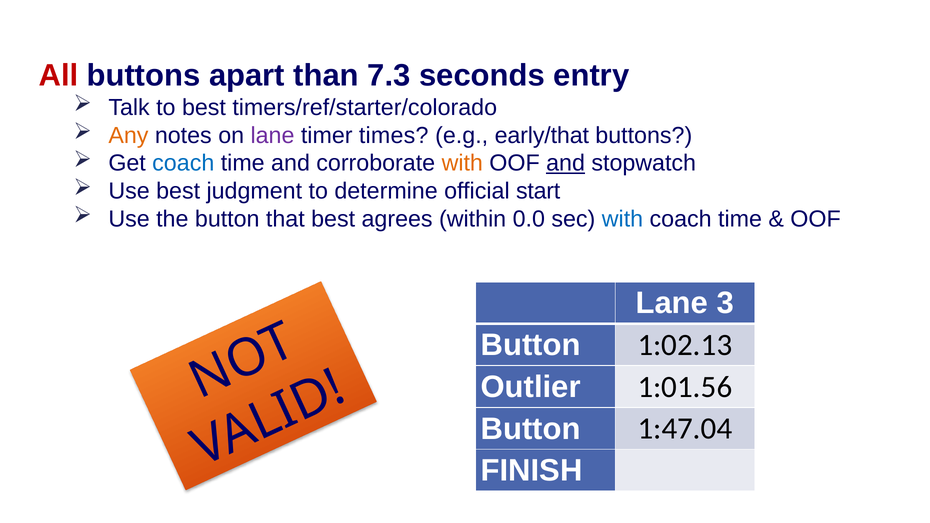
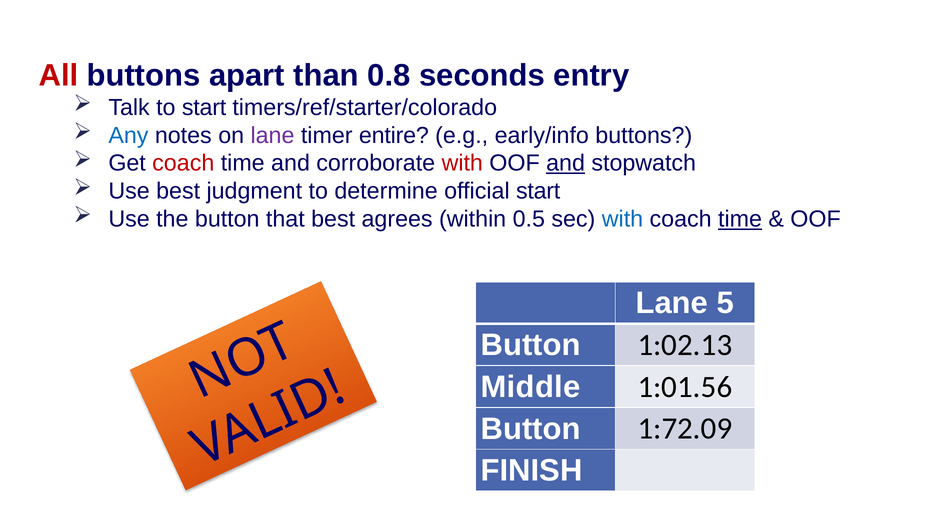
7.3: 7.3 -> 0.8 (389, 76)
to best: best -> start (204, 108)
Any colour: orange -> blue (128, 135)
times: times -> entire (394, 135)
early/that: early/that -> early/info (542, 135)
coach colour: blue -> red (183, 163)
with colour: orange -> red (462, 163)
0.0: 0.0 -> 0.5 (529, 219)
time underline: none -> present (740, 219)
3: 3 -> 5 (725, 303)
Outlier: Outlier -> Middle (531, 387)
1:47.04: 1:47.04 -> 1:72.09 (685, 429)
